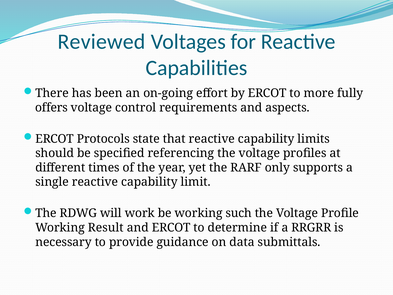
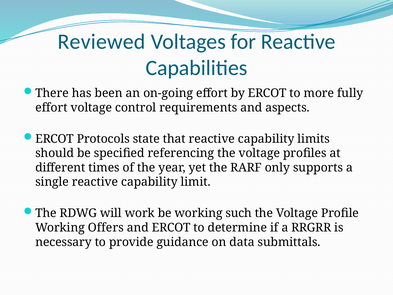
offers: offers -> effort (51, 108)
Result: Result -> Offers (106, 227)
